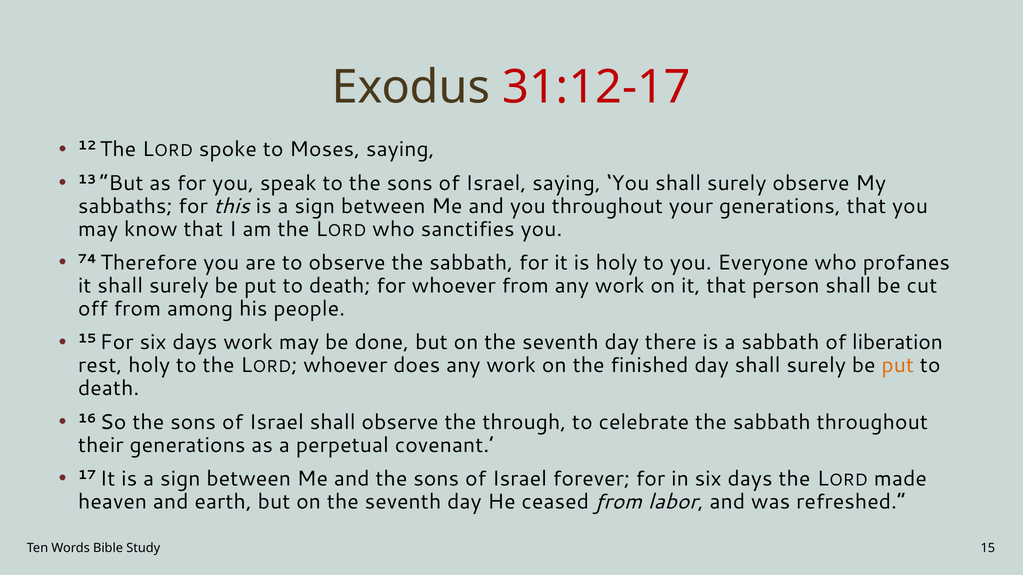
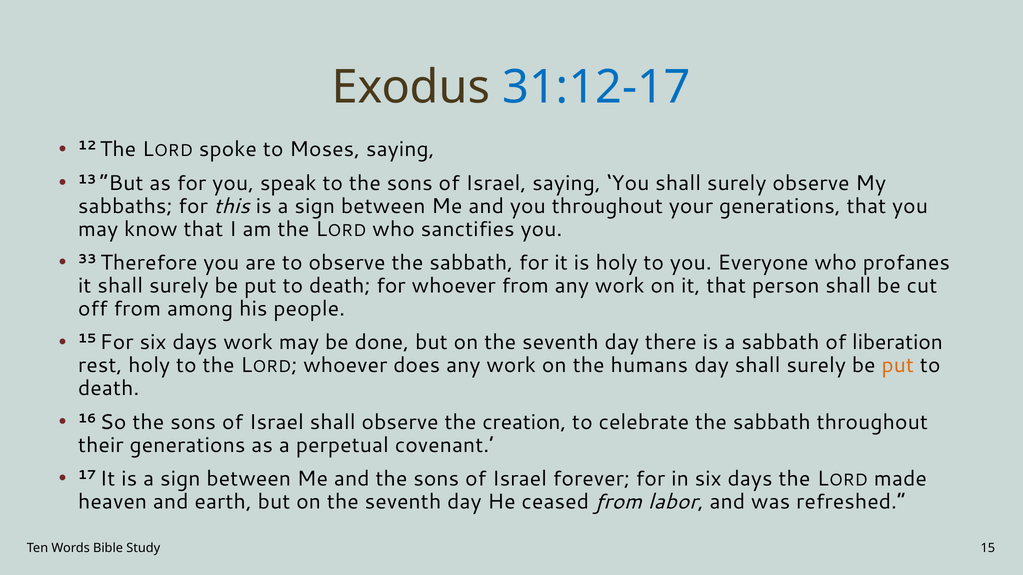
31:12-17 colour: red -> blue (597, 87)
74: 74 -> 33 (87, 259)
finished: finished -> humans (649, 366)
through: through -> creation (524, 422)
